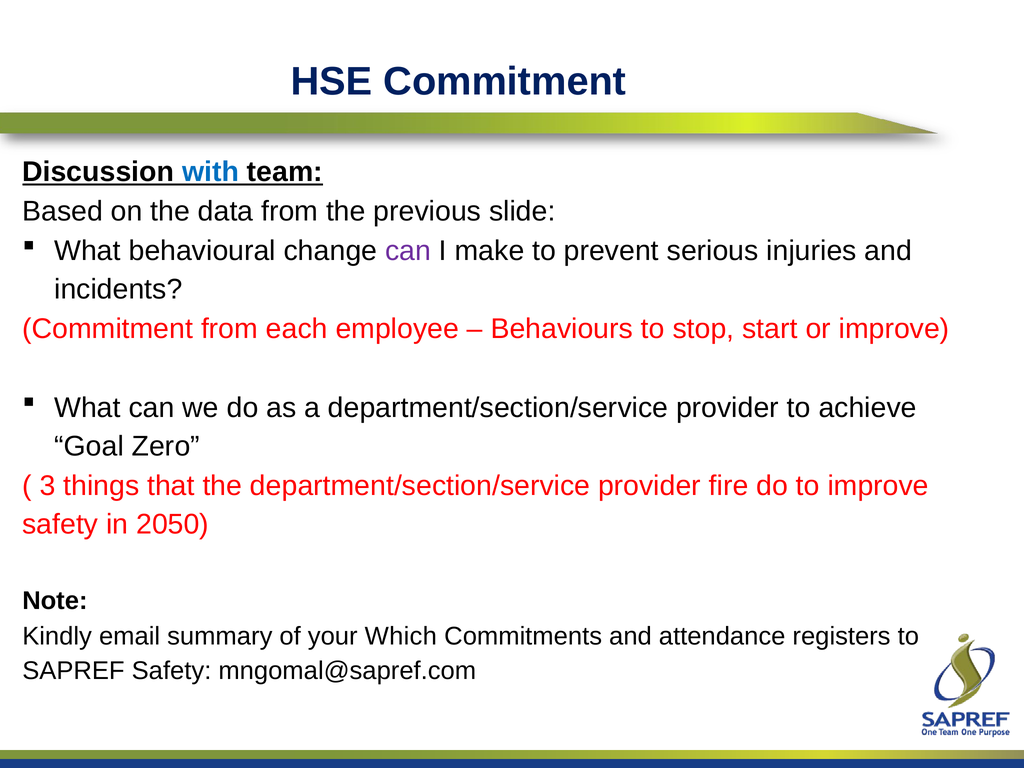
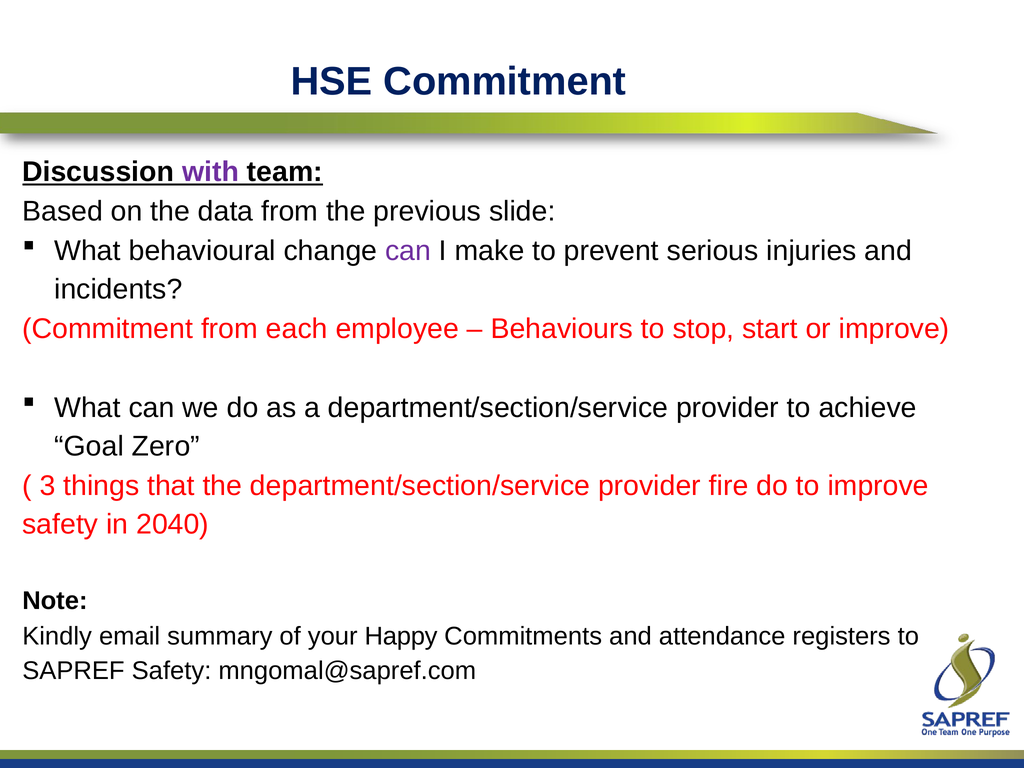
with colour: blue -> purple (210, 172)
2050: 2050 -> 2040 (173, 524)
Which: Which -> Happy (401, 636)
